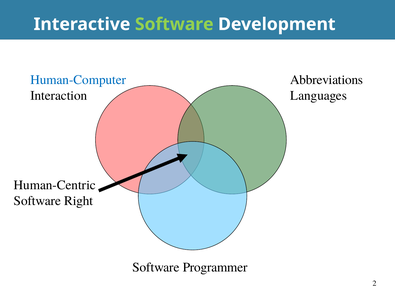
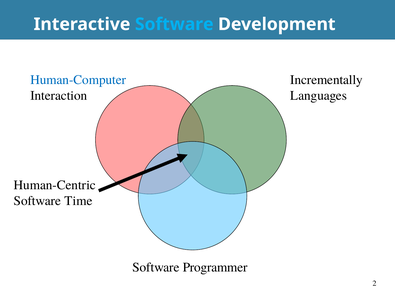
Software colour: light green -> light blue (174, 24)
Abbreviations: Abbreviations -> Incrementally (327, 80)
Right: Right -> Time (78, 201)
